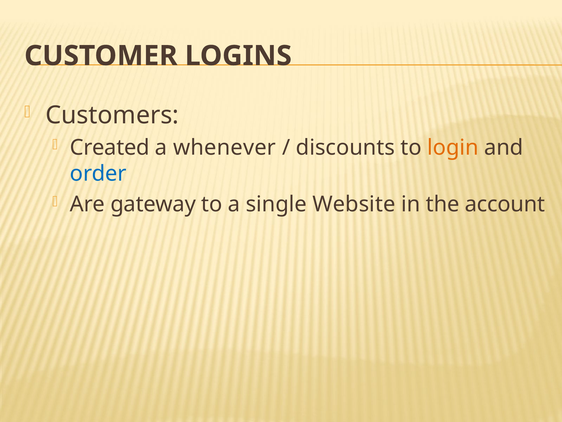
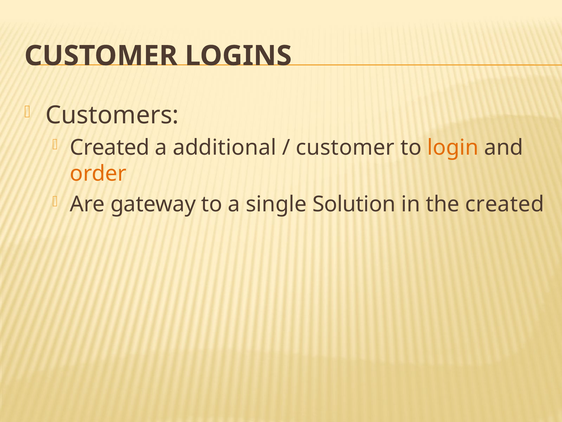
whenever: whenever -> additional (225, 147)
discounts: discounts -> customer (345, 147)
order colour: blue -> orange (98, 173)
Website: Website -> Solution (354, 204)
the account: account -> created (505, 204)
